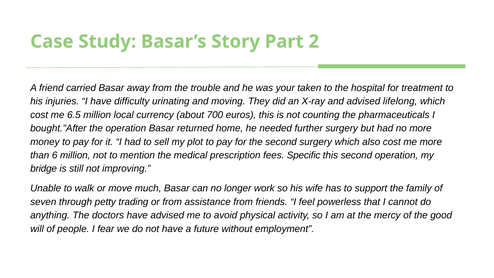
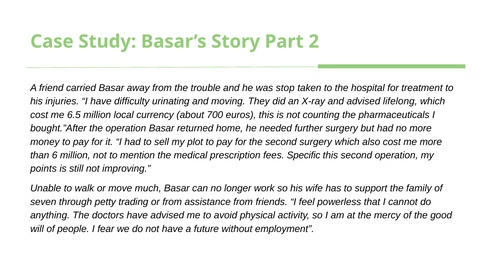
your: your -> stop (285, 88)
bridge: bridge -> points (44, 169)
